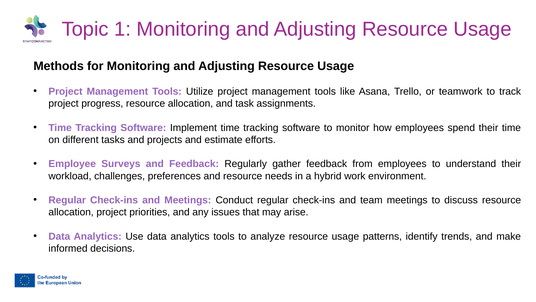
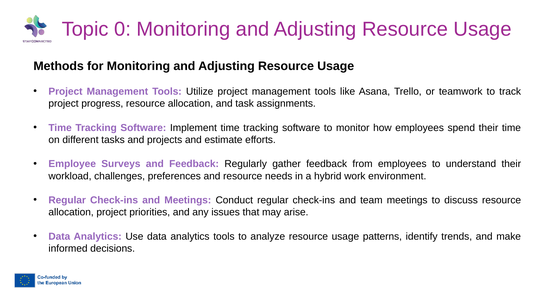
1: 1 -> 0 (123, 29)
